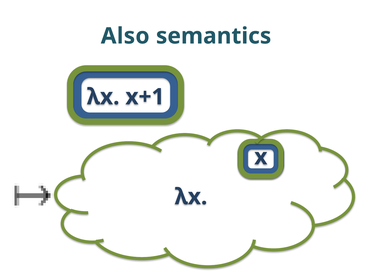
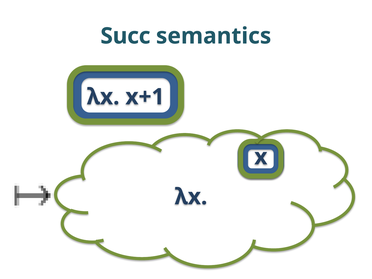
Also: Also -> Succ (125, 36)
